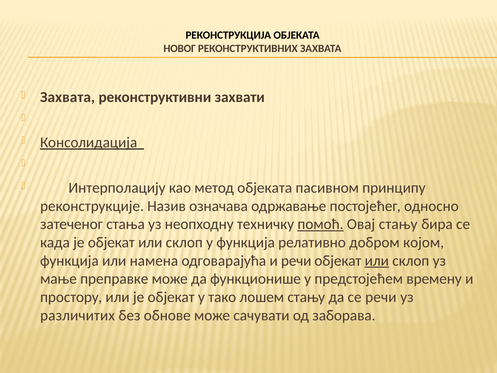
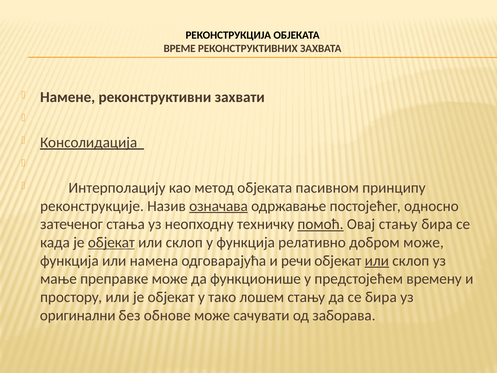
НОВОГ: НОВОГ -> ВРЕМЕ (180, 48)
Захвата: Захвата -> Намене (68, 97)
означава underline: none -> present (219, 206)
објекат underline: none -> present (111, 242)
добром којом: којом -> може (424, 242)
се речи: речи -> бира (381, 297)
различитих: различитих -> оригинални (78, 315)
